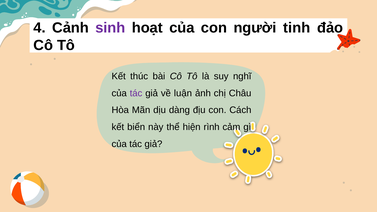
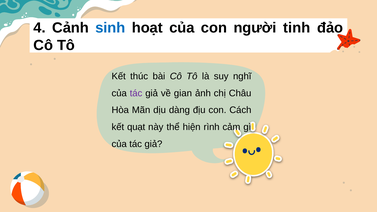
sinh colour: purple -> blue (110, 28)
luận: luận -> gian (183, 93)
biển: biển -> quạt (136, 127)
